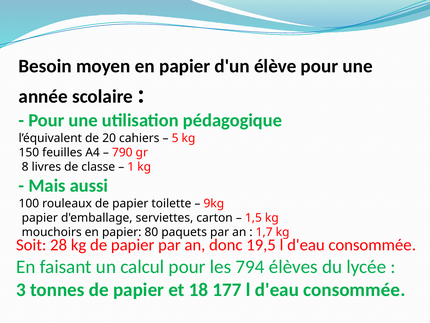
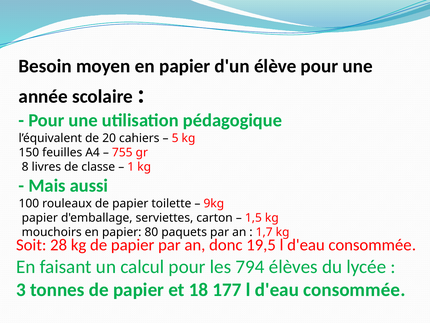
790: 790 -> 755 (122, 152)
